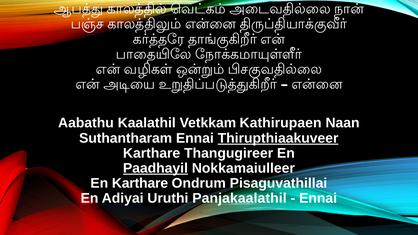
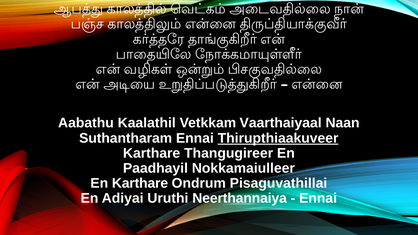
Kathirupaen: Kathirupaen -> Vaarthaiyaal (281, 123)
Paadhayil underline: present -> none (155, 168)
Panjakaalathil: Panjakaalathil -> Neerthannaiya (240, 198)
